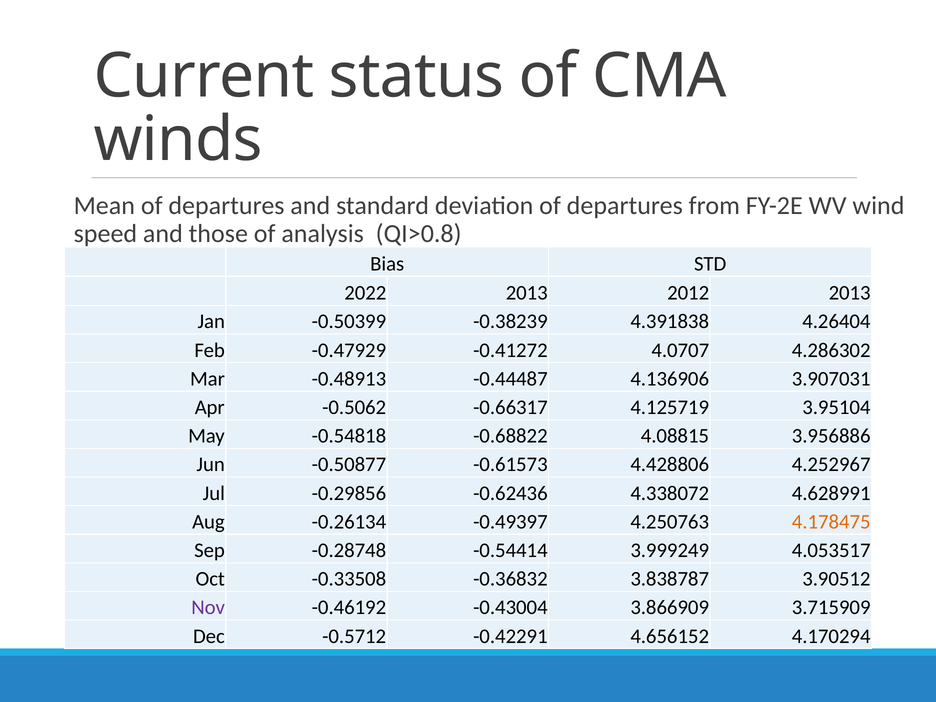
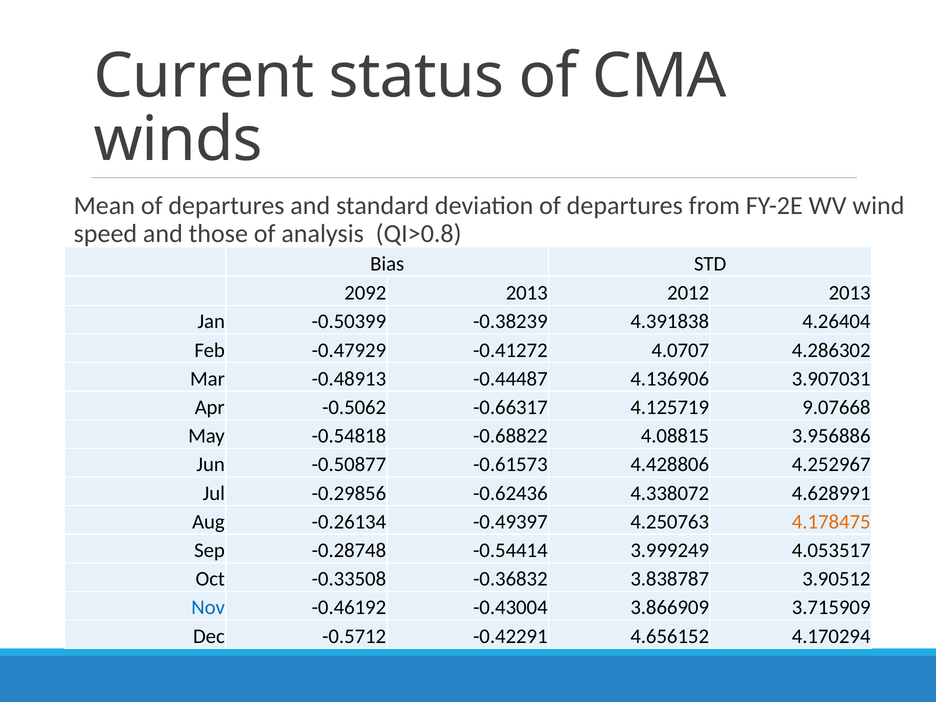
2022: 2022 -> 2092 (365, 293)
3.95104: 3.95104 -> 9.07668 (836, 407)
Nov colour: purple -> blue (208, 608)
